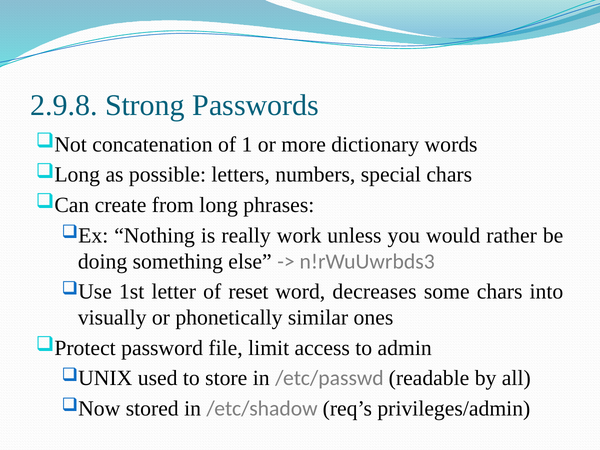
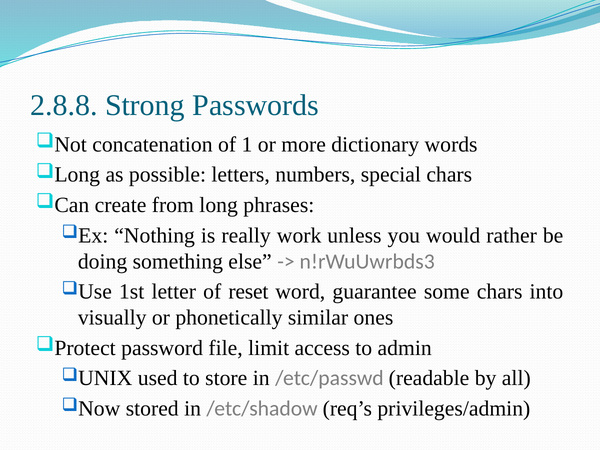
2.9.8: 2.9.8 -> 2.8.8 (64, 105)
decreases: decreases -> guarantee (375, 292)
